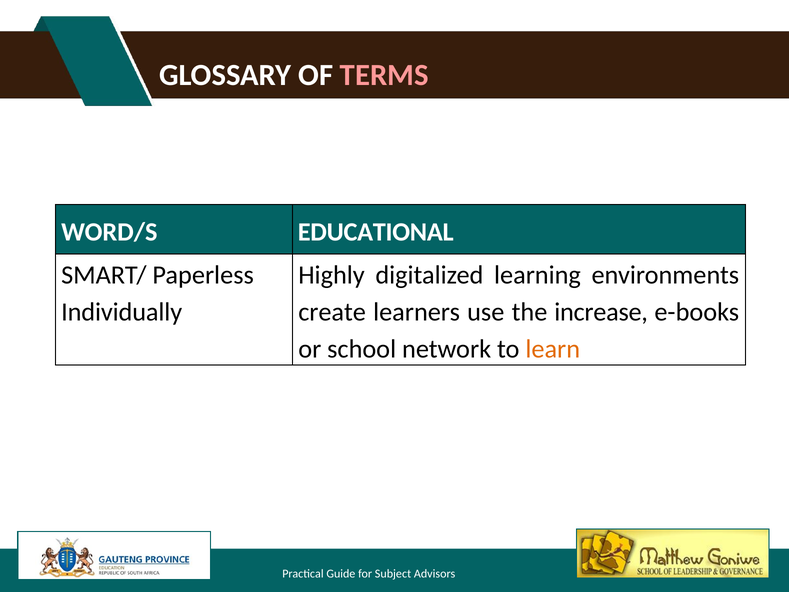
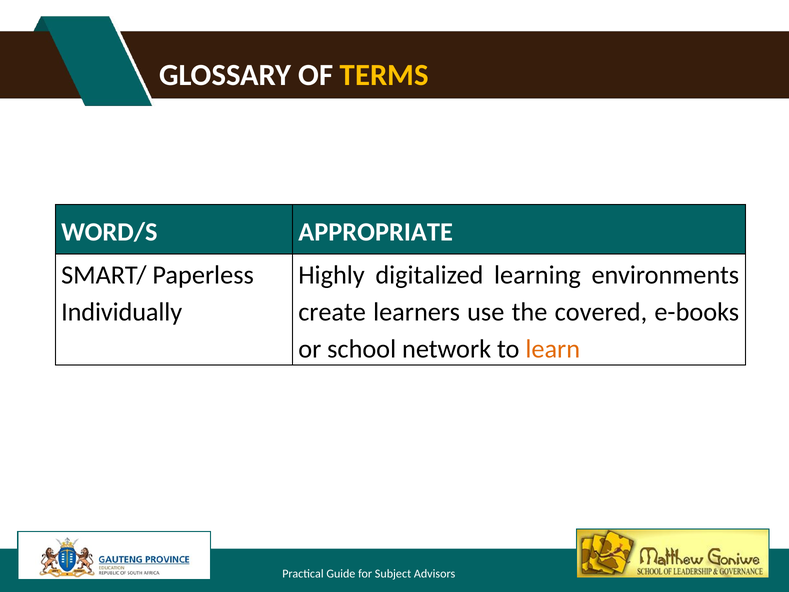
TERMS colour: pink -> yellow (384, 75)
EDUCATIONAL: EDUCATIONAL -> APPROPRIATE (376, 232)
increase: increase -> covered (601, 312)
